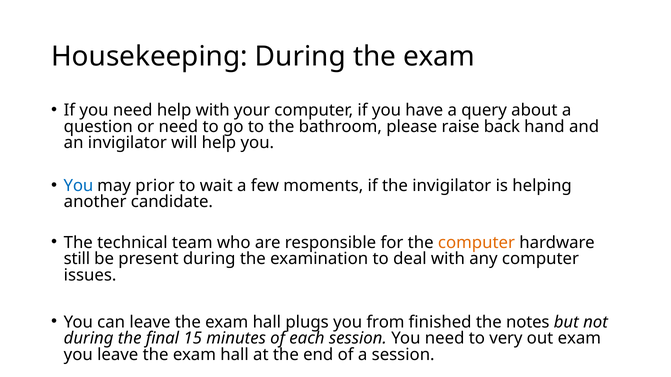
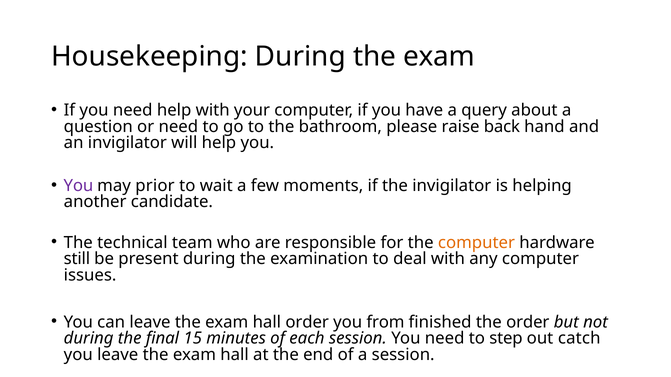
You colour: blue -> purple (78, 186)
hall plugs: plugs -> order (307, 322)
the notes: notes -> order (528, 322)
very: very -> step (506, 339)
out exam: exam -> catch (579, 339)
